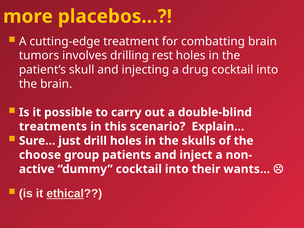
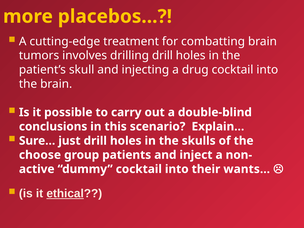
drilling rest: rest -> drill (162, 56)
treatments: treatments -> conclusions (53, 127)
